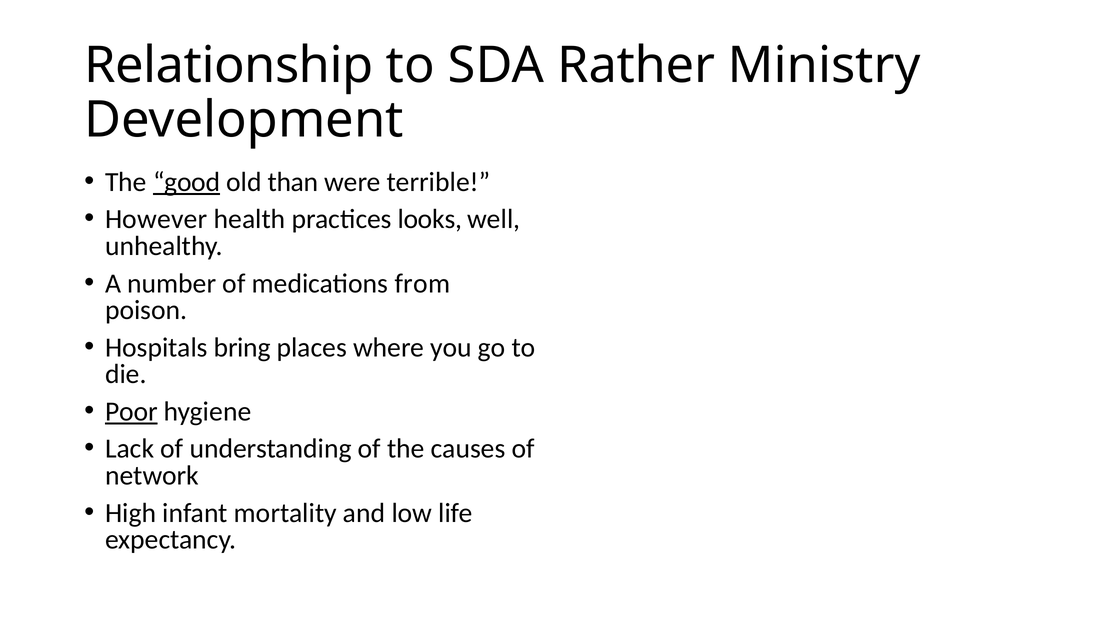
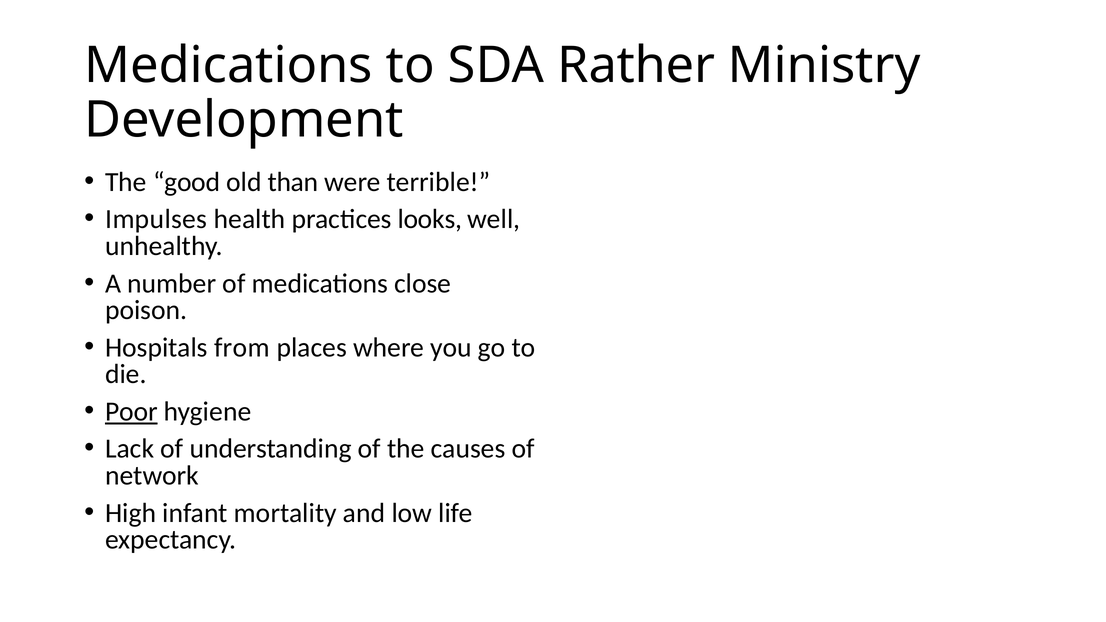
Relationship: Relationship -> Medications (229, 66)
good underline: present -> none (187, 182)
However: However -> Impulses (156, 219)
from: from -> close (423, 283)
bring: bring -> from (242, 348)
